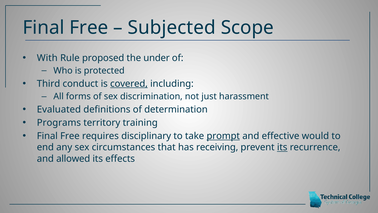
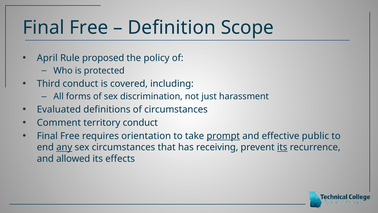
Subjected: Subjected -> Definition (172, 28)
With: With -> April (47, 58)
under: under -> policy (157, 58)
covered underline: present -> none (129, 84)
of determination: determination -> circumstances (176, 109)
Programs: Programs -> Comment (59, 123)
territory training: training -> conduct (140, 123)
disciplinary: disciplinary -> orientation (146, 136)
would: would -> public (315, 136)
any underline: none -> present (64, 147)
